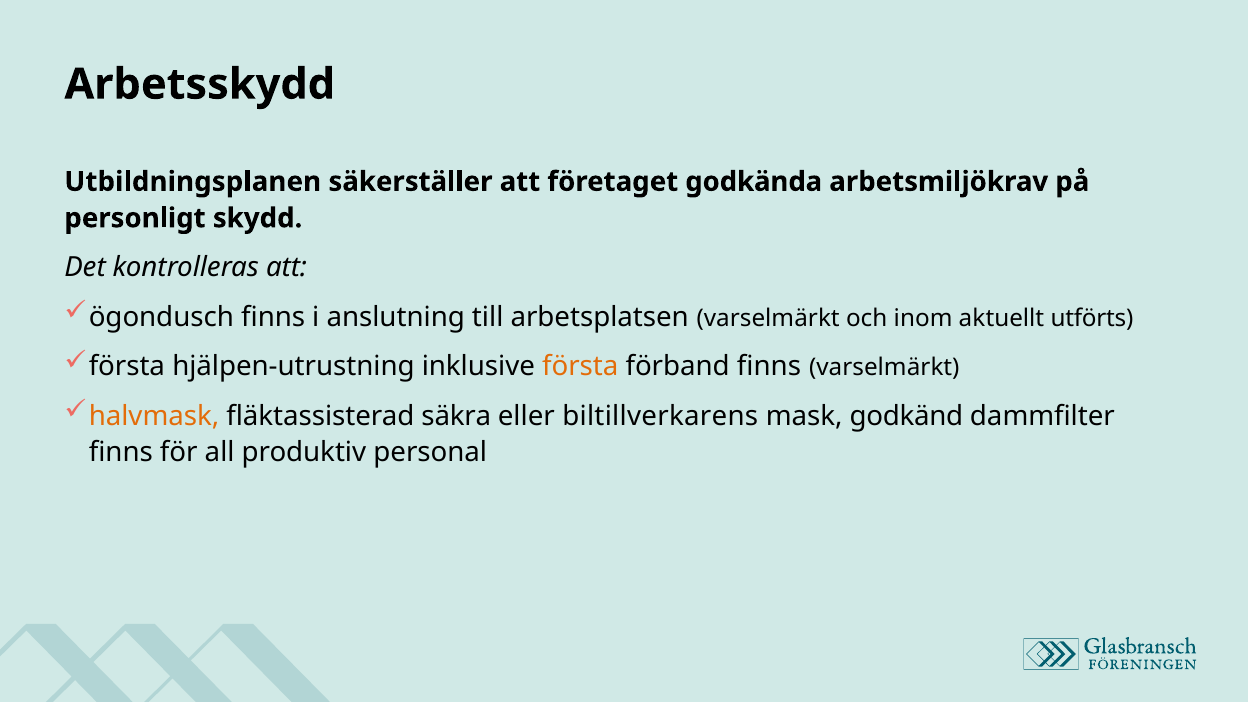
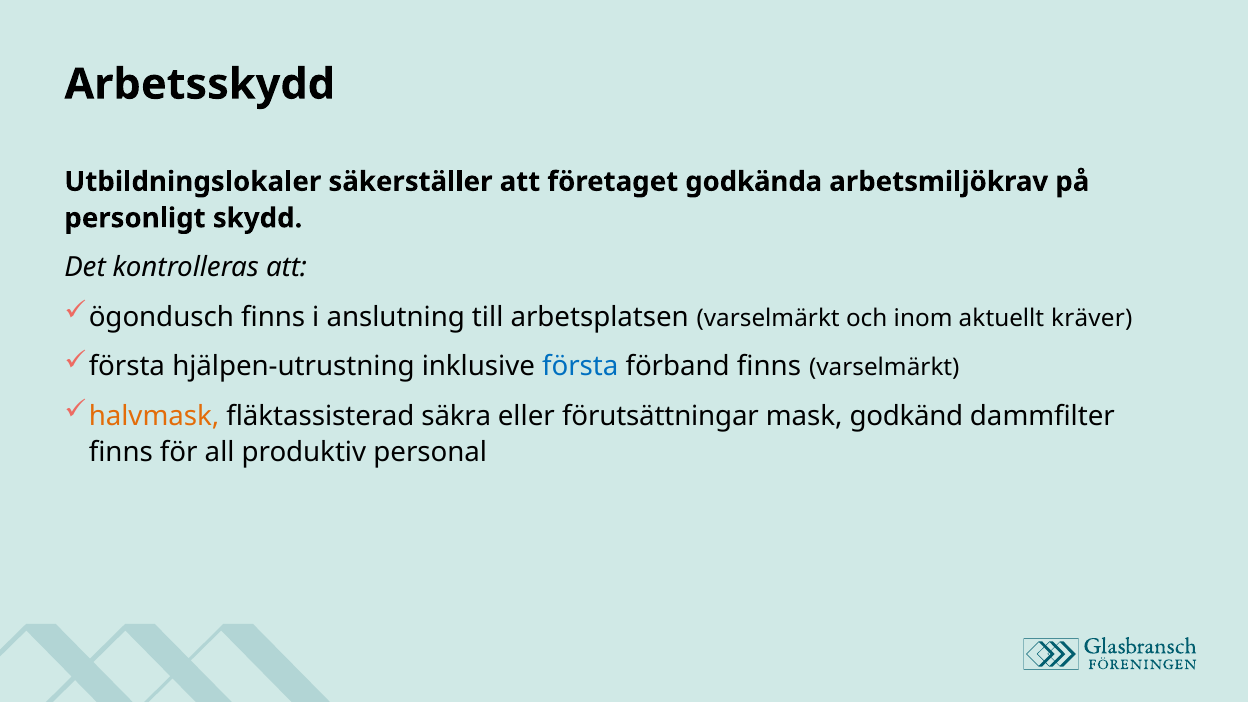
Utbildningsplanen: Utbildningsplanen -> Utbildningslokaler (193, 182)
utförts: utförts -> kräver (1092, 318)
första colour: orange -> blue (580, 367)
biltillverkarens: biltillverkarens -> förutsättningar (660, 416)
